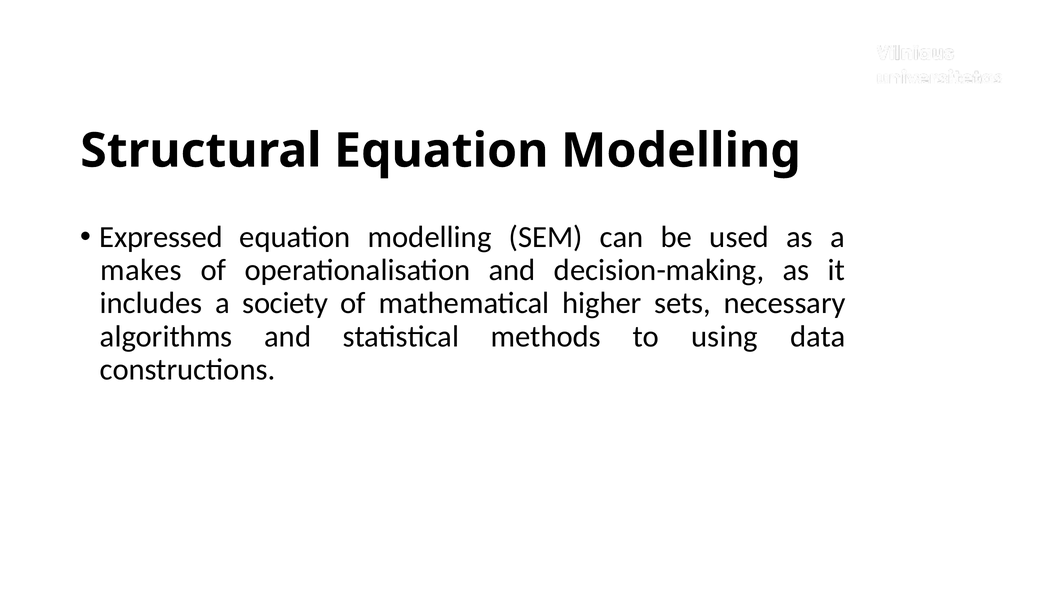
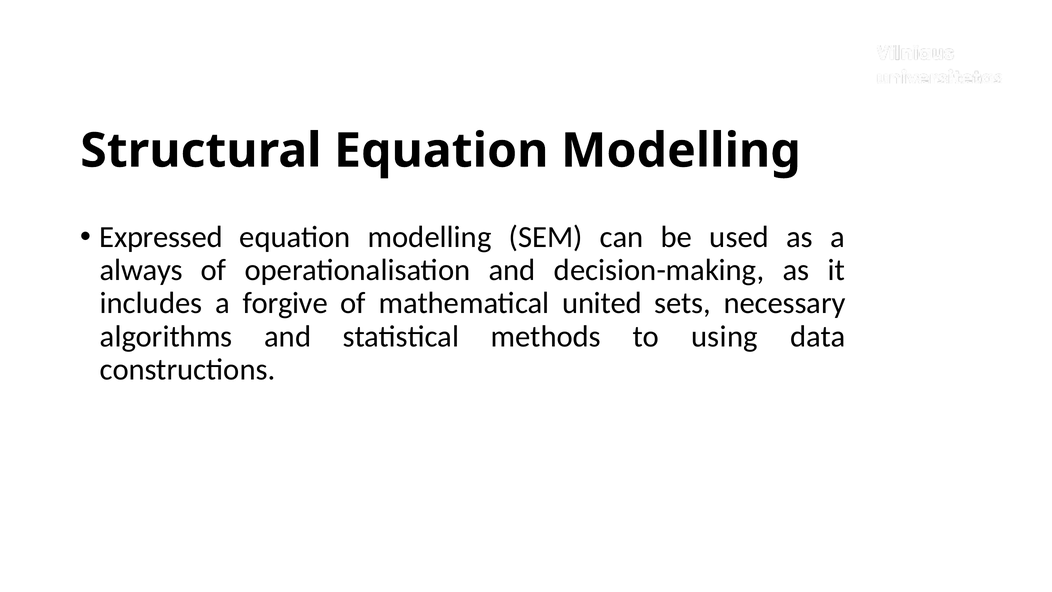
makes: makes -> always (141, 270)
society: society -> forgive (285, 303)
higher: higher -> united (602, 303)
